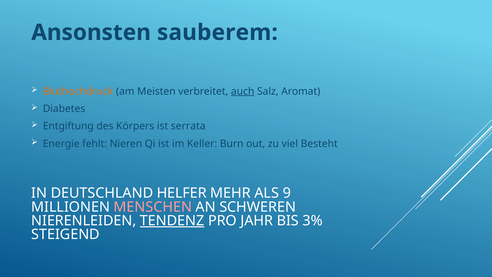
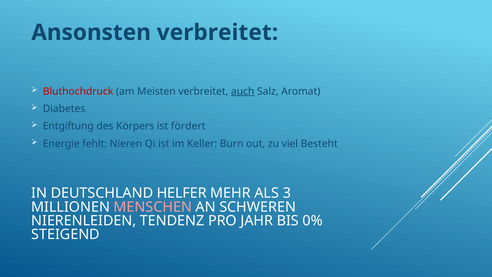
Ansonsten sauberem: sauberem -> verbreitet (217, 32)
Bluthochdruck colour: orange -> red (78, 91)
serrata: serrata -> fördert (188, 126)
9: 9 -> 3 (287, 193)
TENDENZ underline: present -> none (172, 221)
3%: 3% -> 0% (313, 221)
